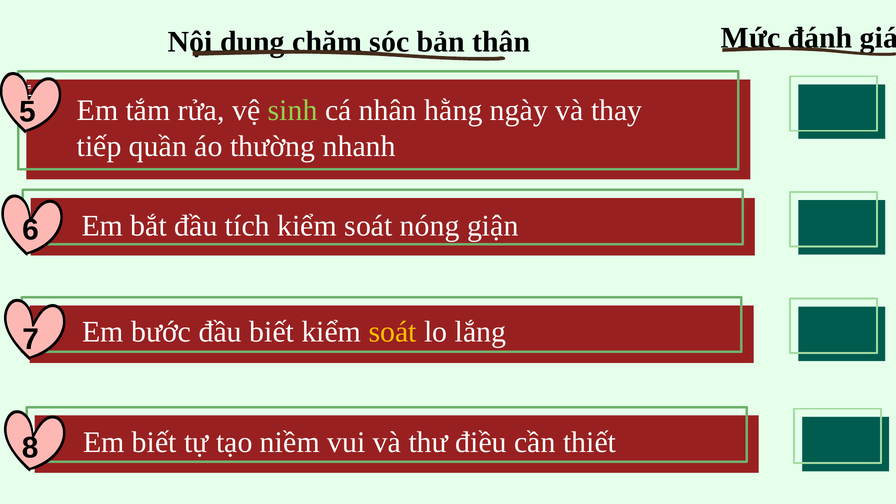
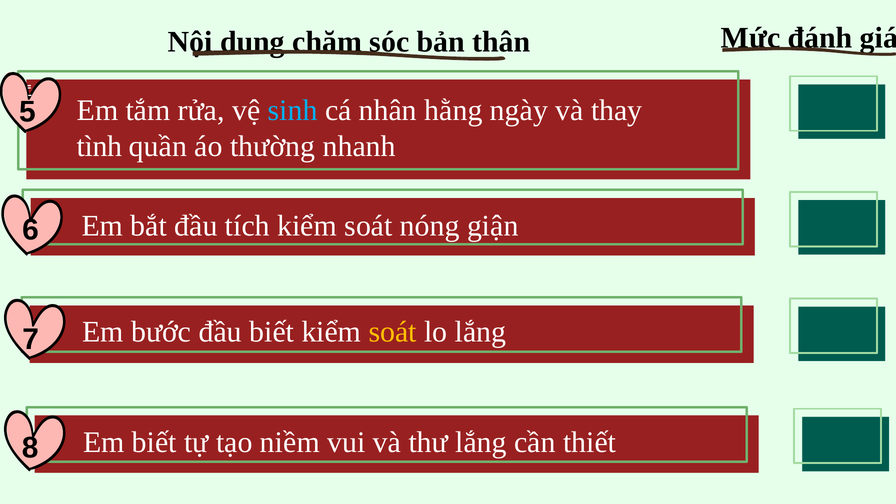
sinh colour: light green -> light blue (293, 111)
tiếp: tiếp -> tình (99, 146)
thư điều: điều -> lắng (481, 443)
